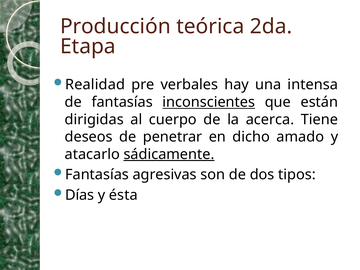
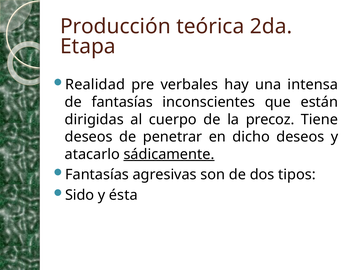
inconscientes underline: present -> none (209, 102)
acerca: acerca -> precoz (270, 119)
dicho amado: amado -> deseos (300, 137)
Días: Días -> Sido (80, 195)
